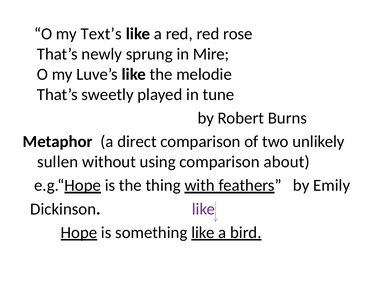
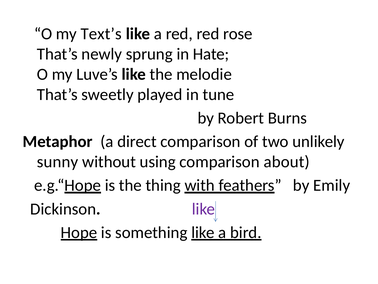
Mire: Mire -> Hate (211, 54)
sullen: sullen -> sunny (58, 162)
